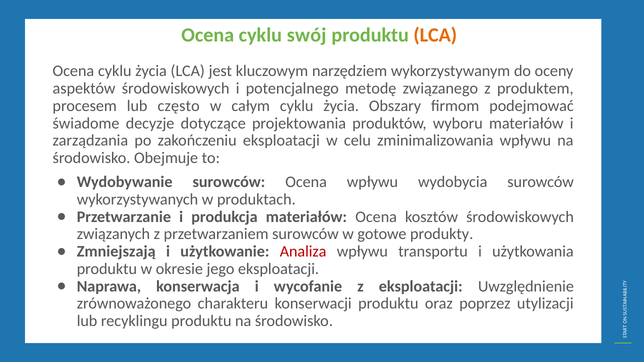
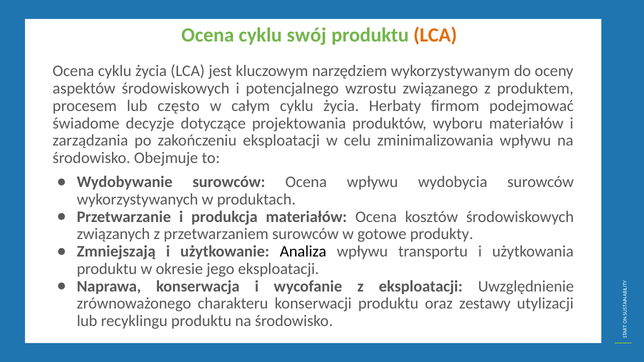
metodę: metodę -> wzrostu (371, 89)
Obszary: Obszary -> Herbaty (395, 106)
Analiza colour: red -> black (303, 252)
poprzez: poprzez -> zestawy (485, 304)
